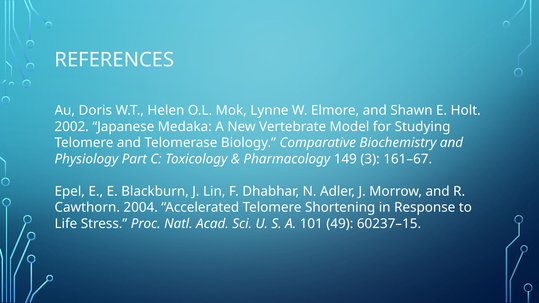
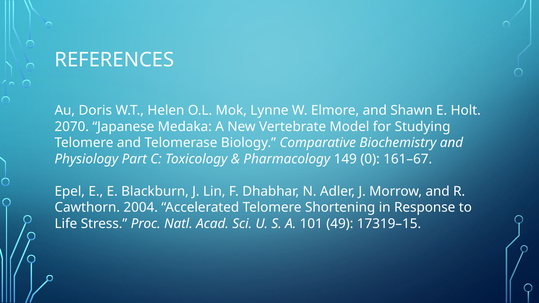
2002: 2002 -> 2070 (72, 127)
3: 3 -> 0 (370, 159)
60237–15: 60237–15 -> 17319–15 (389, 224)
